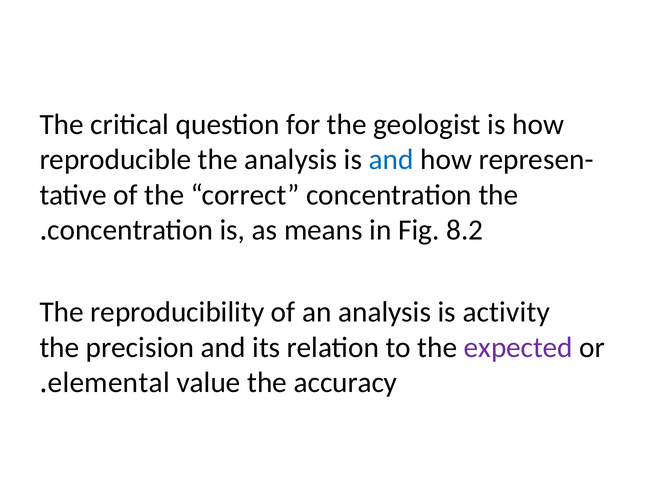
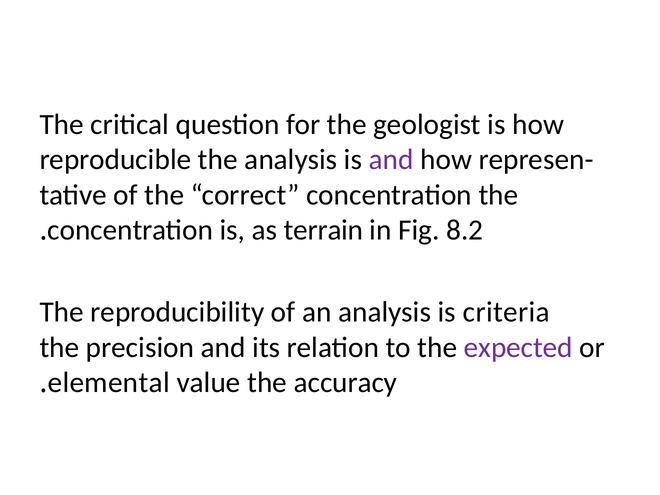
and colour: blue -> purple (391, 160)
means: means -> terrain (324, 230)
activity: activity -> criteria (506, 312)
